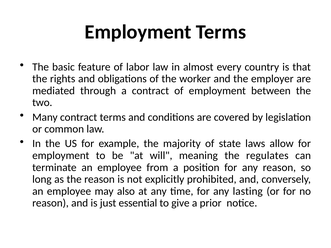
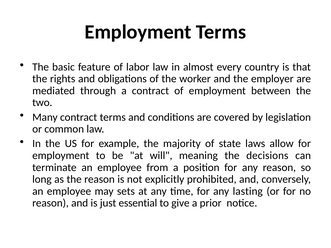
regulates: regulates -> decisions (267, 156)
also: also -> sets (126, 191)
